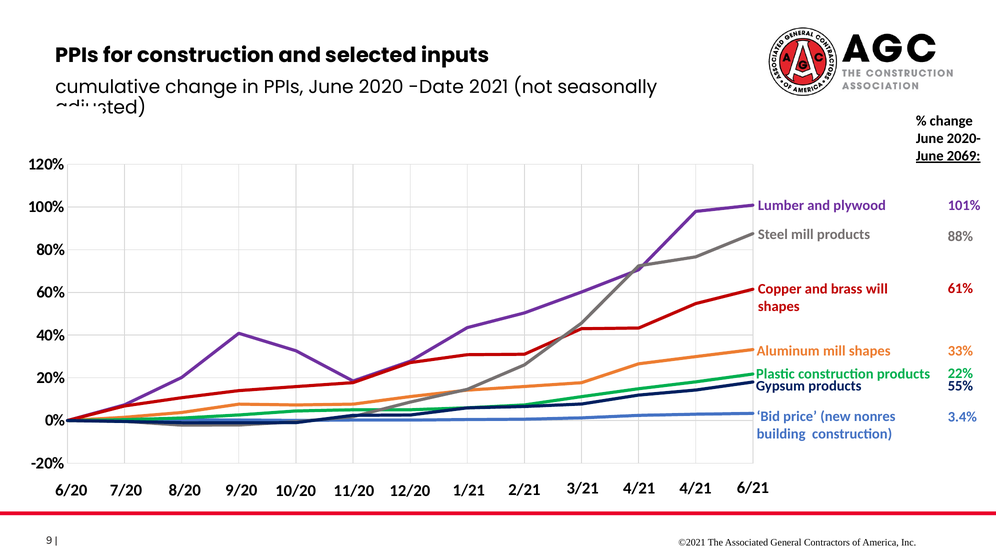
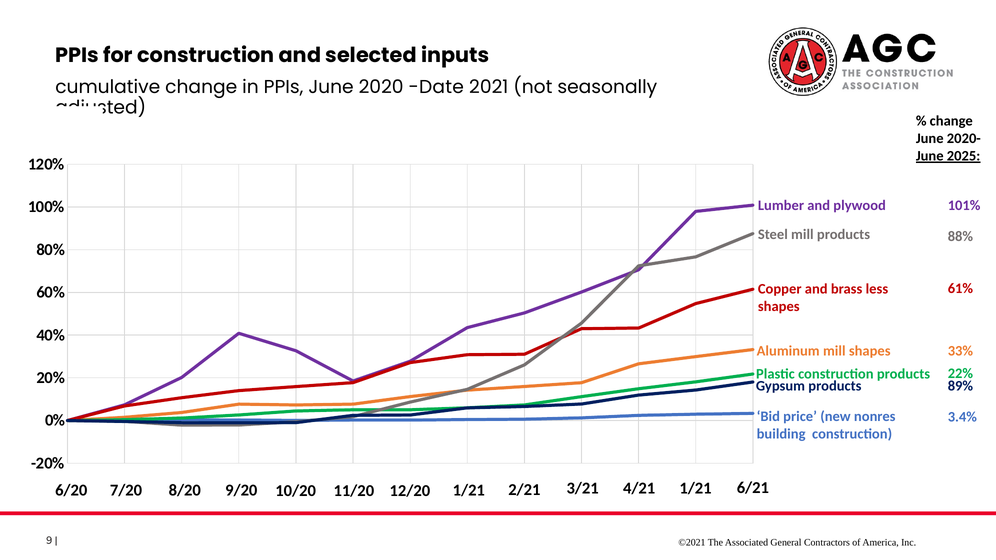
2069: 2069 -> 2025 (964, 156)
will: will -> less (877, 289)
55%: 55% -> 89% (960, 386)
3/21 4/21: 4/21 -> 1/21 (696, 488)
